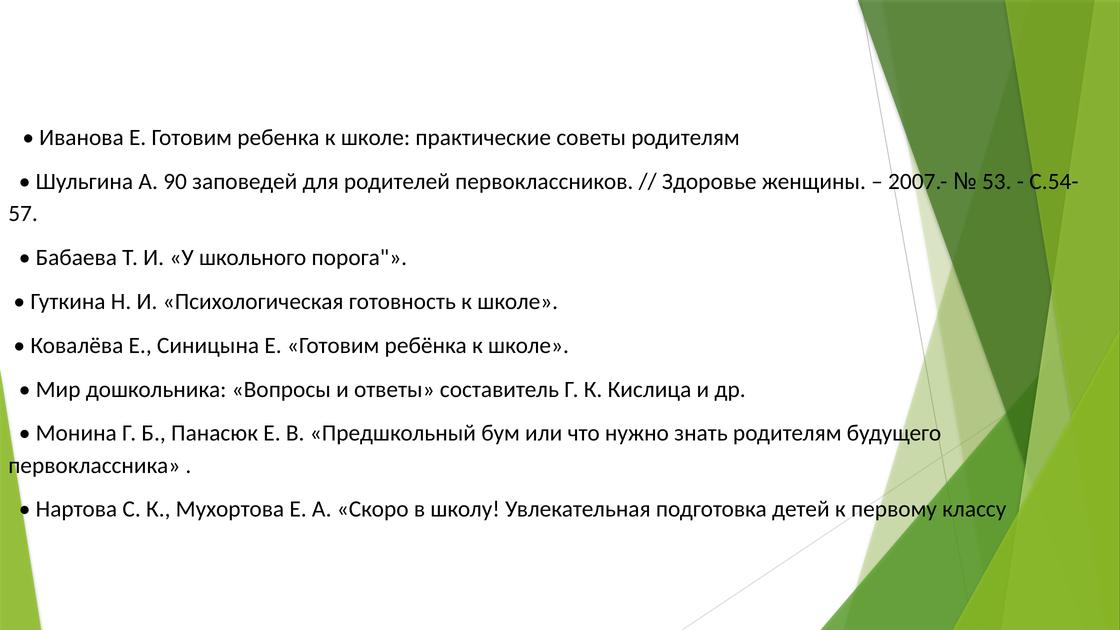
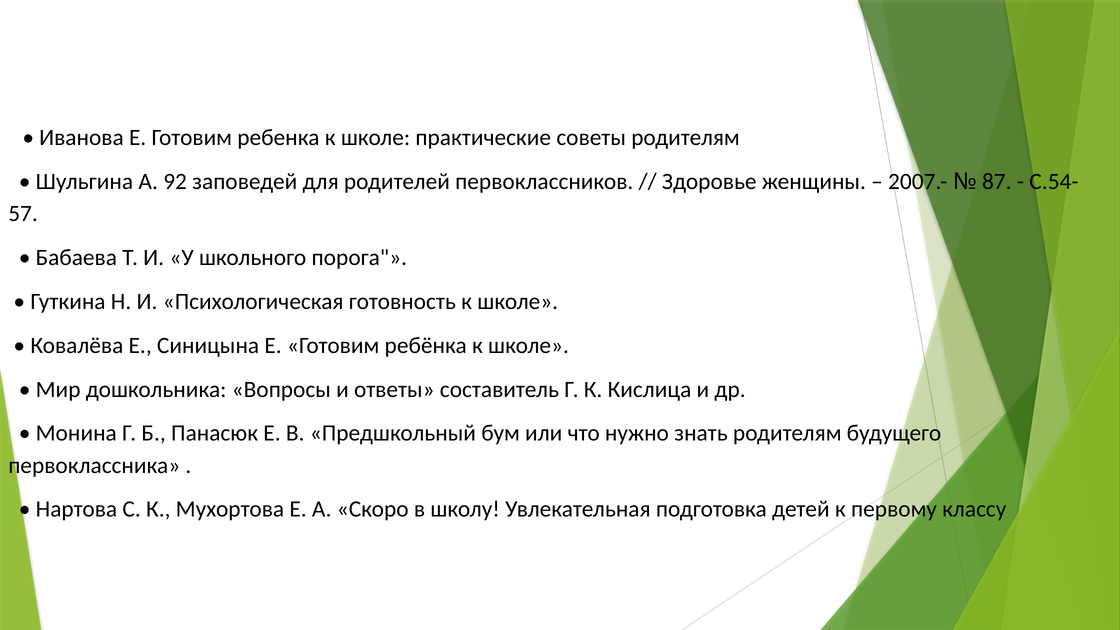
90: 90 -> 92 (175, 182)
53: 53 -> 87 (997, 182)
